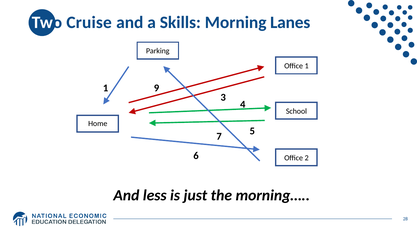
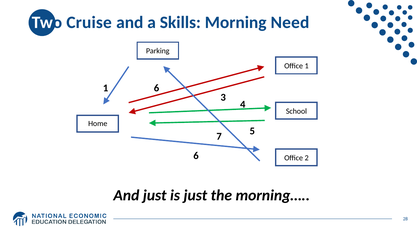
Lanes: Lanes -> Need (290, 23)
1 9: 9 -> 6 (156, 88)
And less: less -> just (155, 196)
